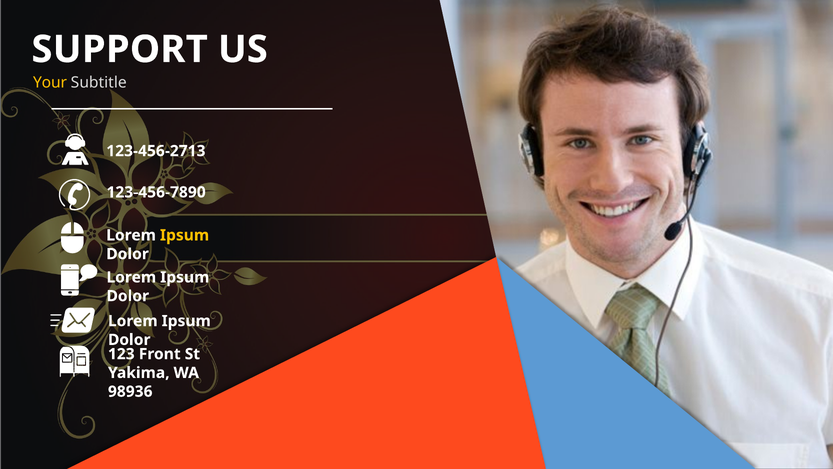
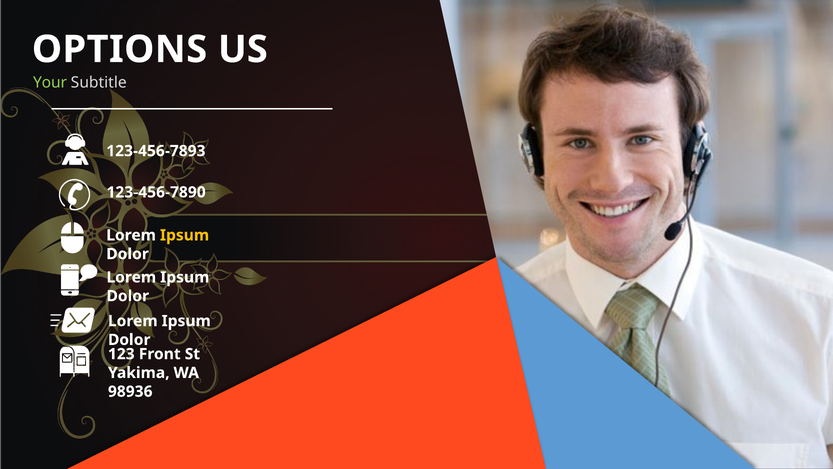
SUPPORT: SUPPORT -> OPTIONS (120, 49)
Your colour: yellow -> light green (50, 83)
123-456-2713: 123-456-2713 -> 123-456-7893 (156, 151)
